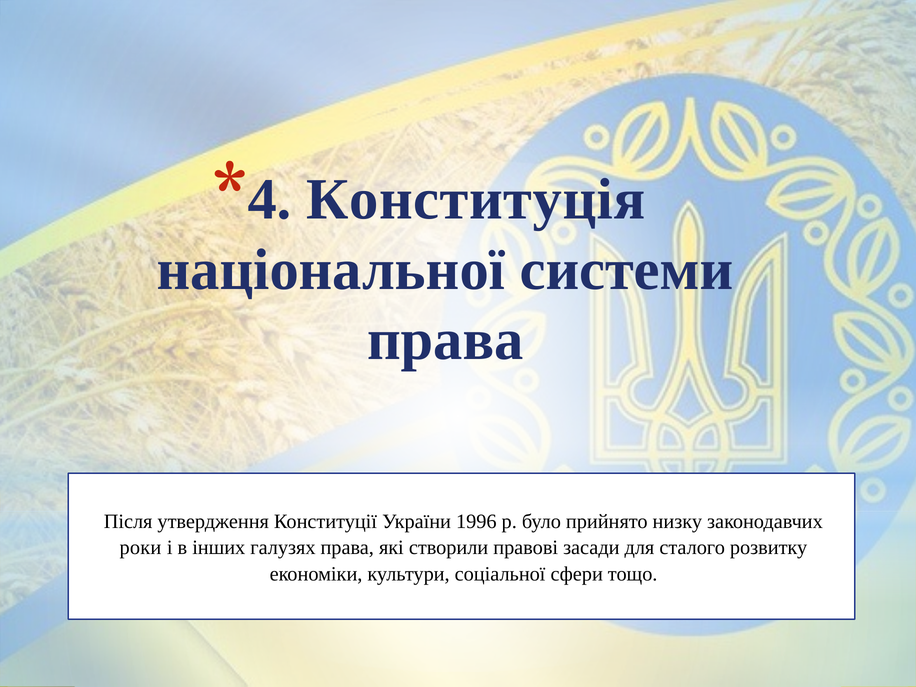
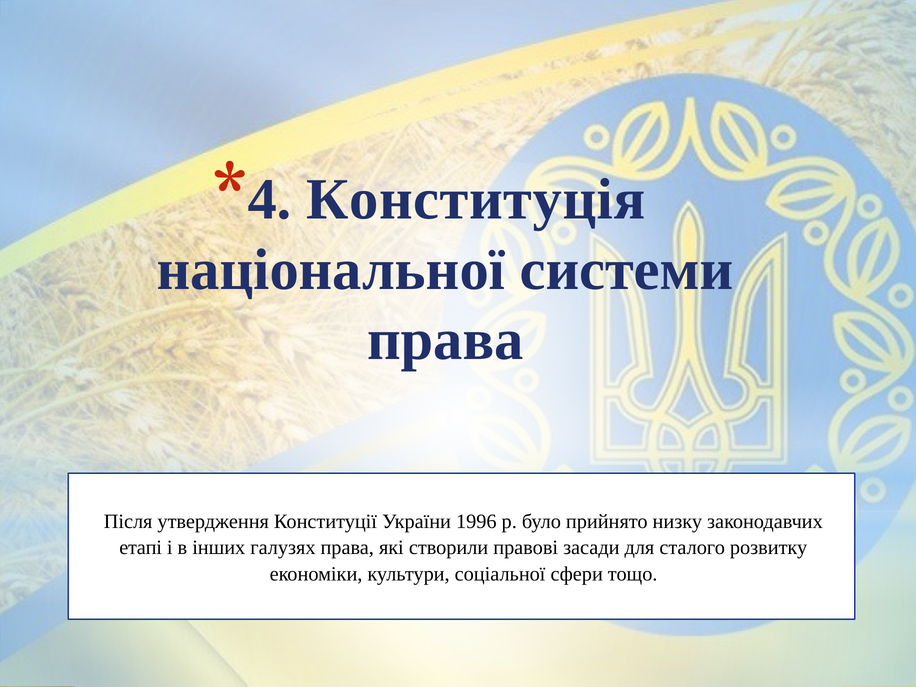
роки: роки -> етапі (141, 548)
